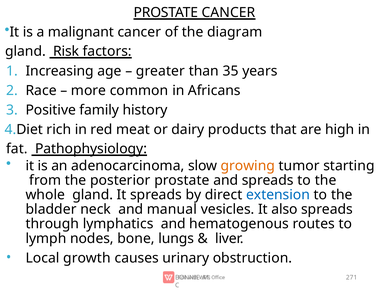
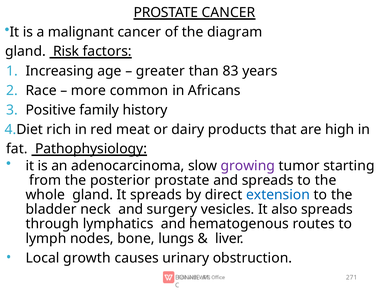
35: 35 -> 83 (231, 71)
growing colour: orange -> purple (248, 166)
manual: manual -> surgery (172, 209)
